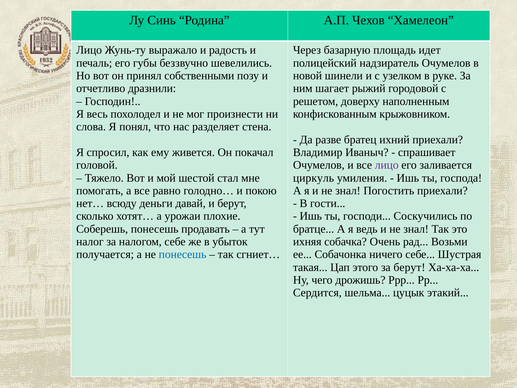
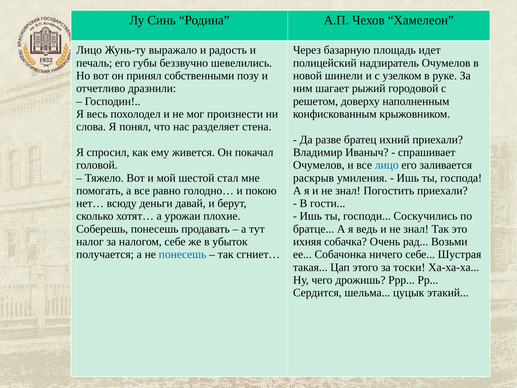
лицо colour: purple -> blue (387, 165)
циркуль: циркуль -> раскрыв (314, 178)
за берут: берут -> тоски (409, 267)
